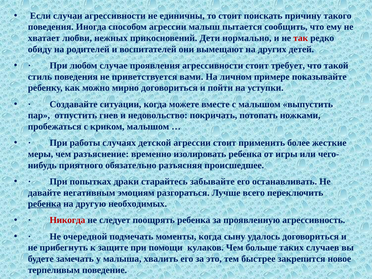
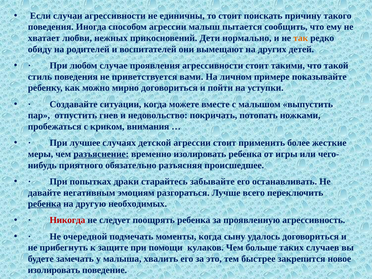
так colour: red -> orange (301, 38)
требует: требует -> такими (288, 66)
криком малышом: малышом -> внимания (148, 127)
работы: работы -> лучшее (85, 143)
разъяснение underline: none -> present (101, 154)
терпеливым: терпеливым -> изолировать (54, 270)
